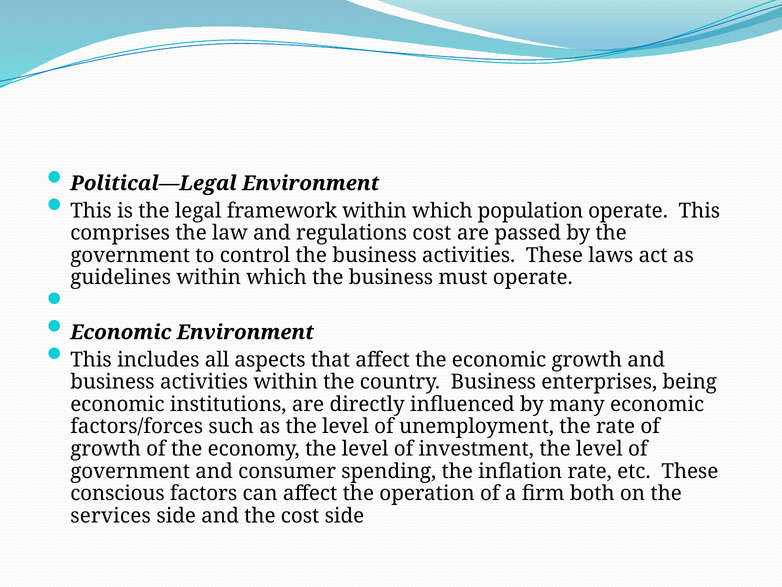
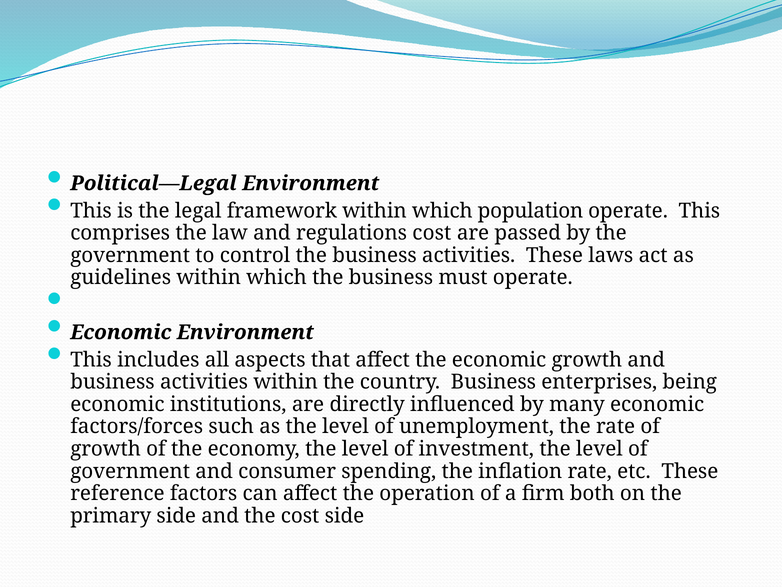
conscious: conscious -> reference (117, 493)
services: services -> primary (111, 515)
